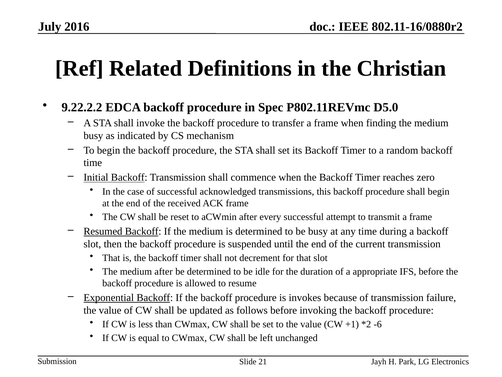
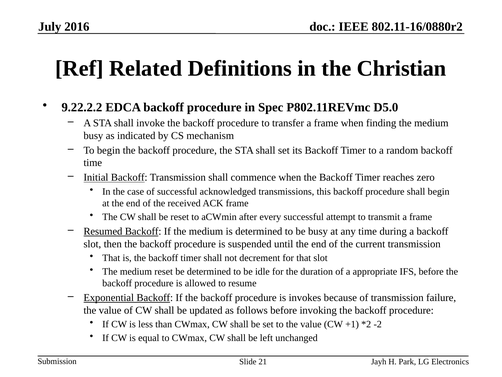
medium after: after -> reset (164, 271)
-6: -6 -> -2 (378, 324)
